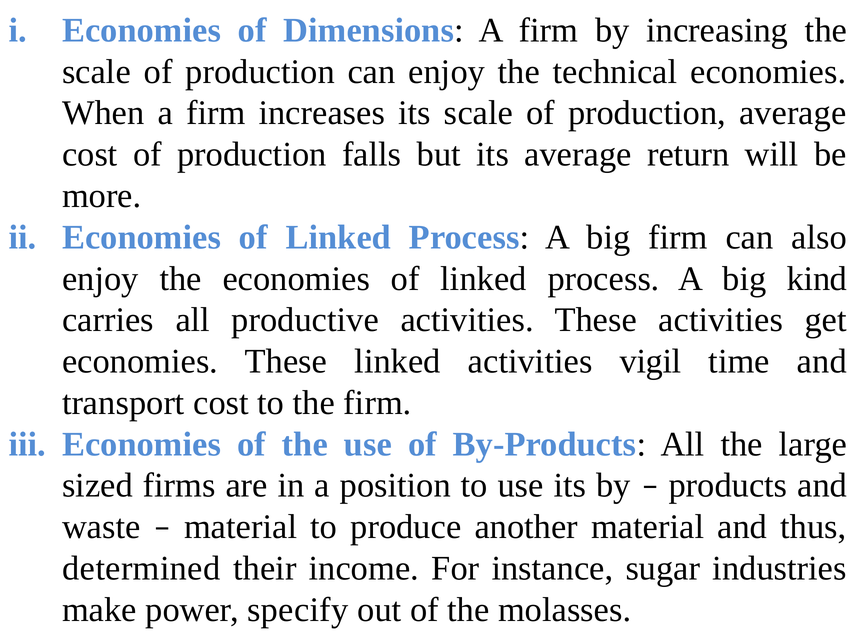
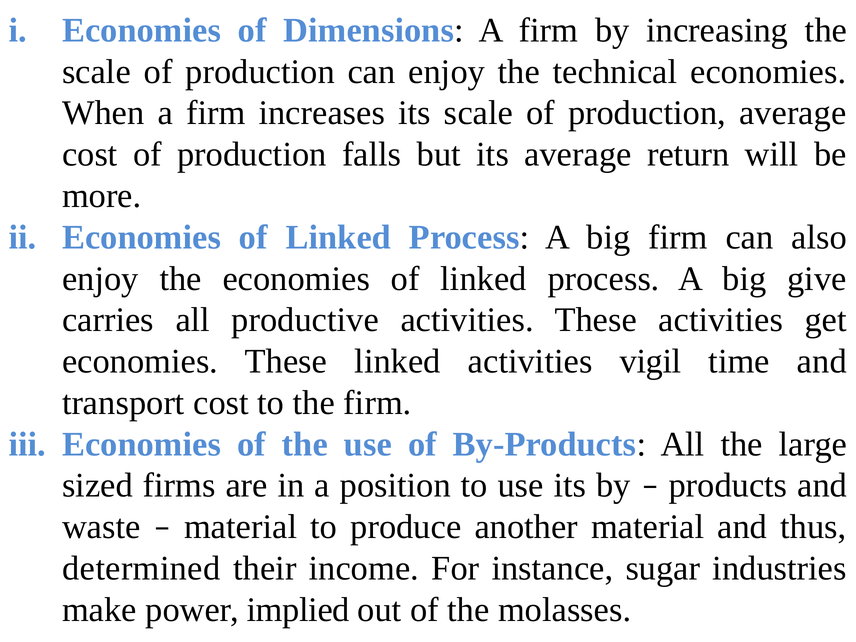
kind: kind -> give (817, 279)
specify: specify -> implied (298, 610)
